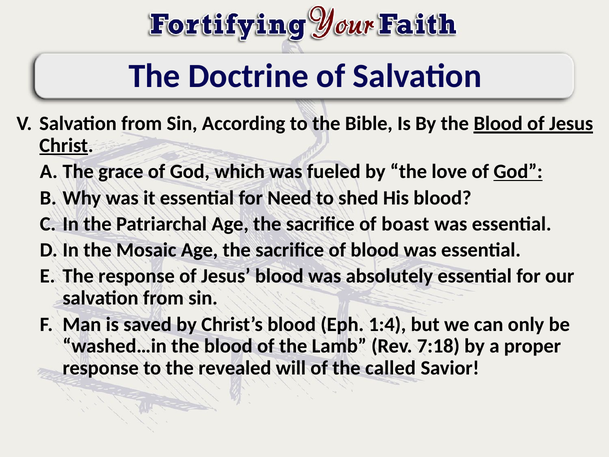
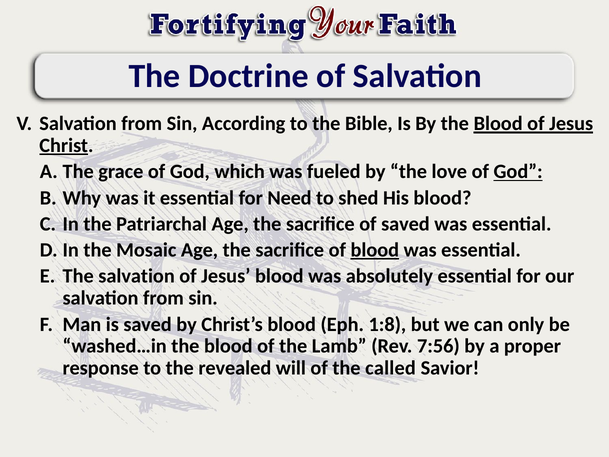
of boast: boast -> saved (405, 224)
blood underline: none -> present (375, 250)
The response: response -> salvation (137, 276)
1:4: 1:4 -> 1:8 (387, 324)
7:18: 7:18 -> 7:56 (438, 346)
